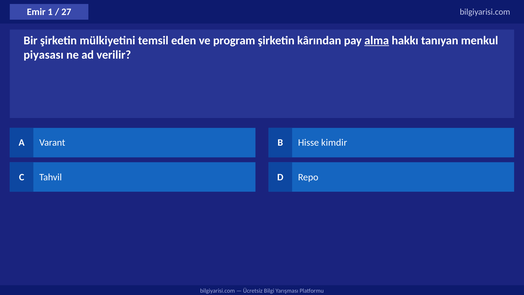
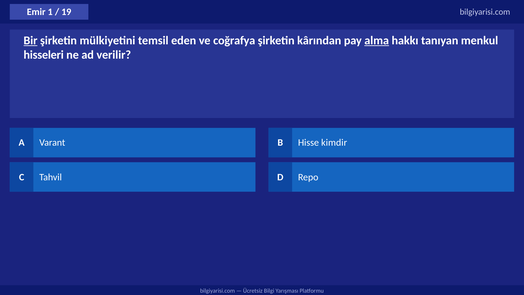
27: 27 -> 19 (66, 12)
Bir underline: none -> present (31, 40)
program: program -> coğrafya (234, 40)
piyasası: piyasası -> hisseleri (44, 55)
